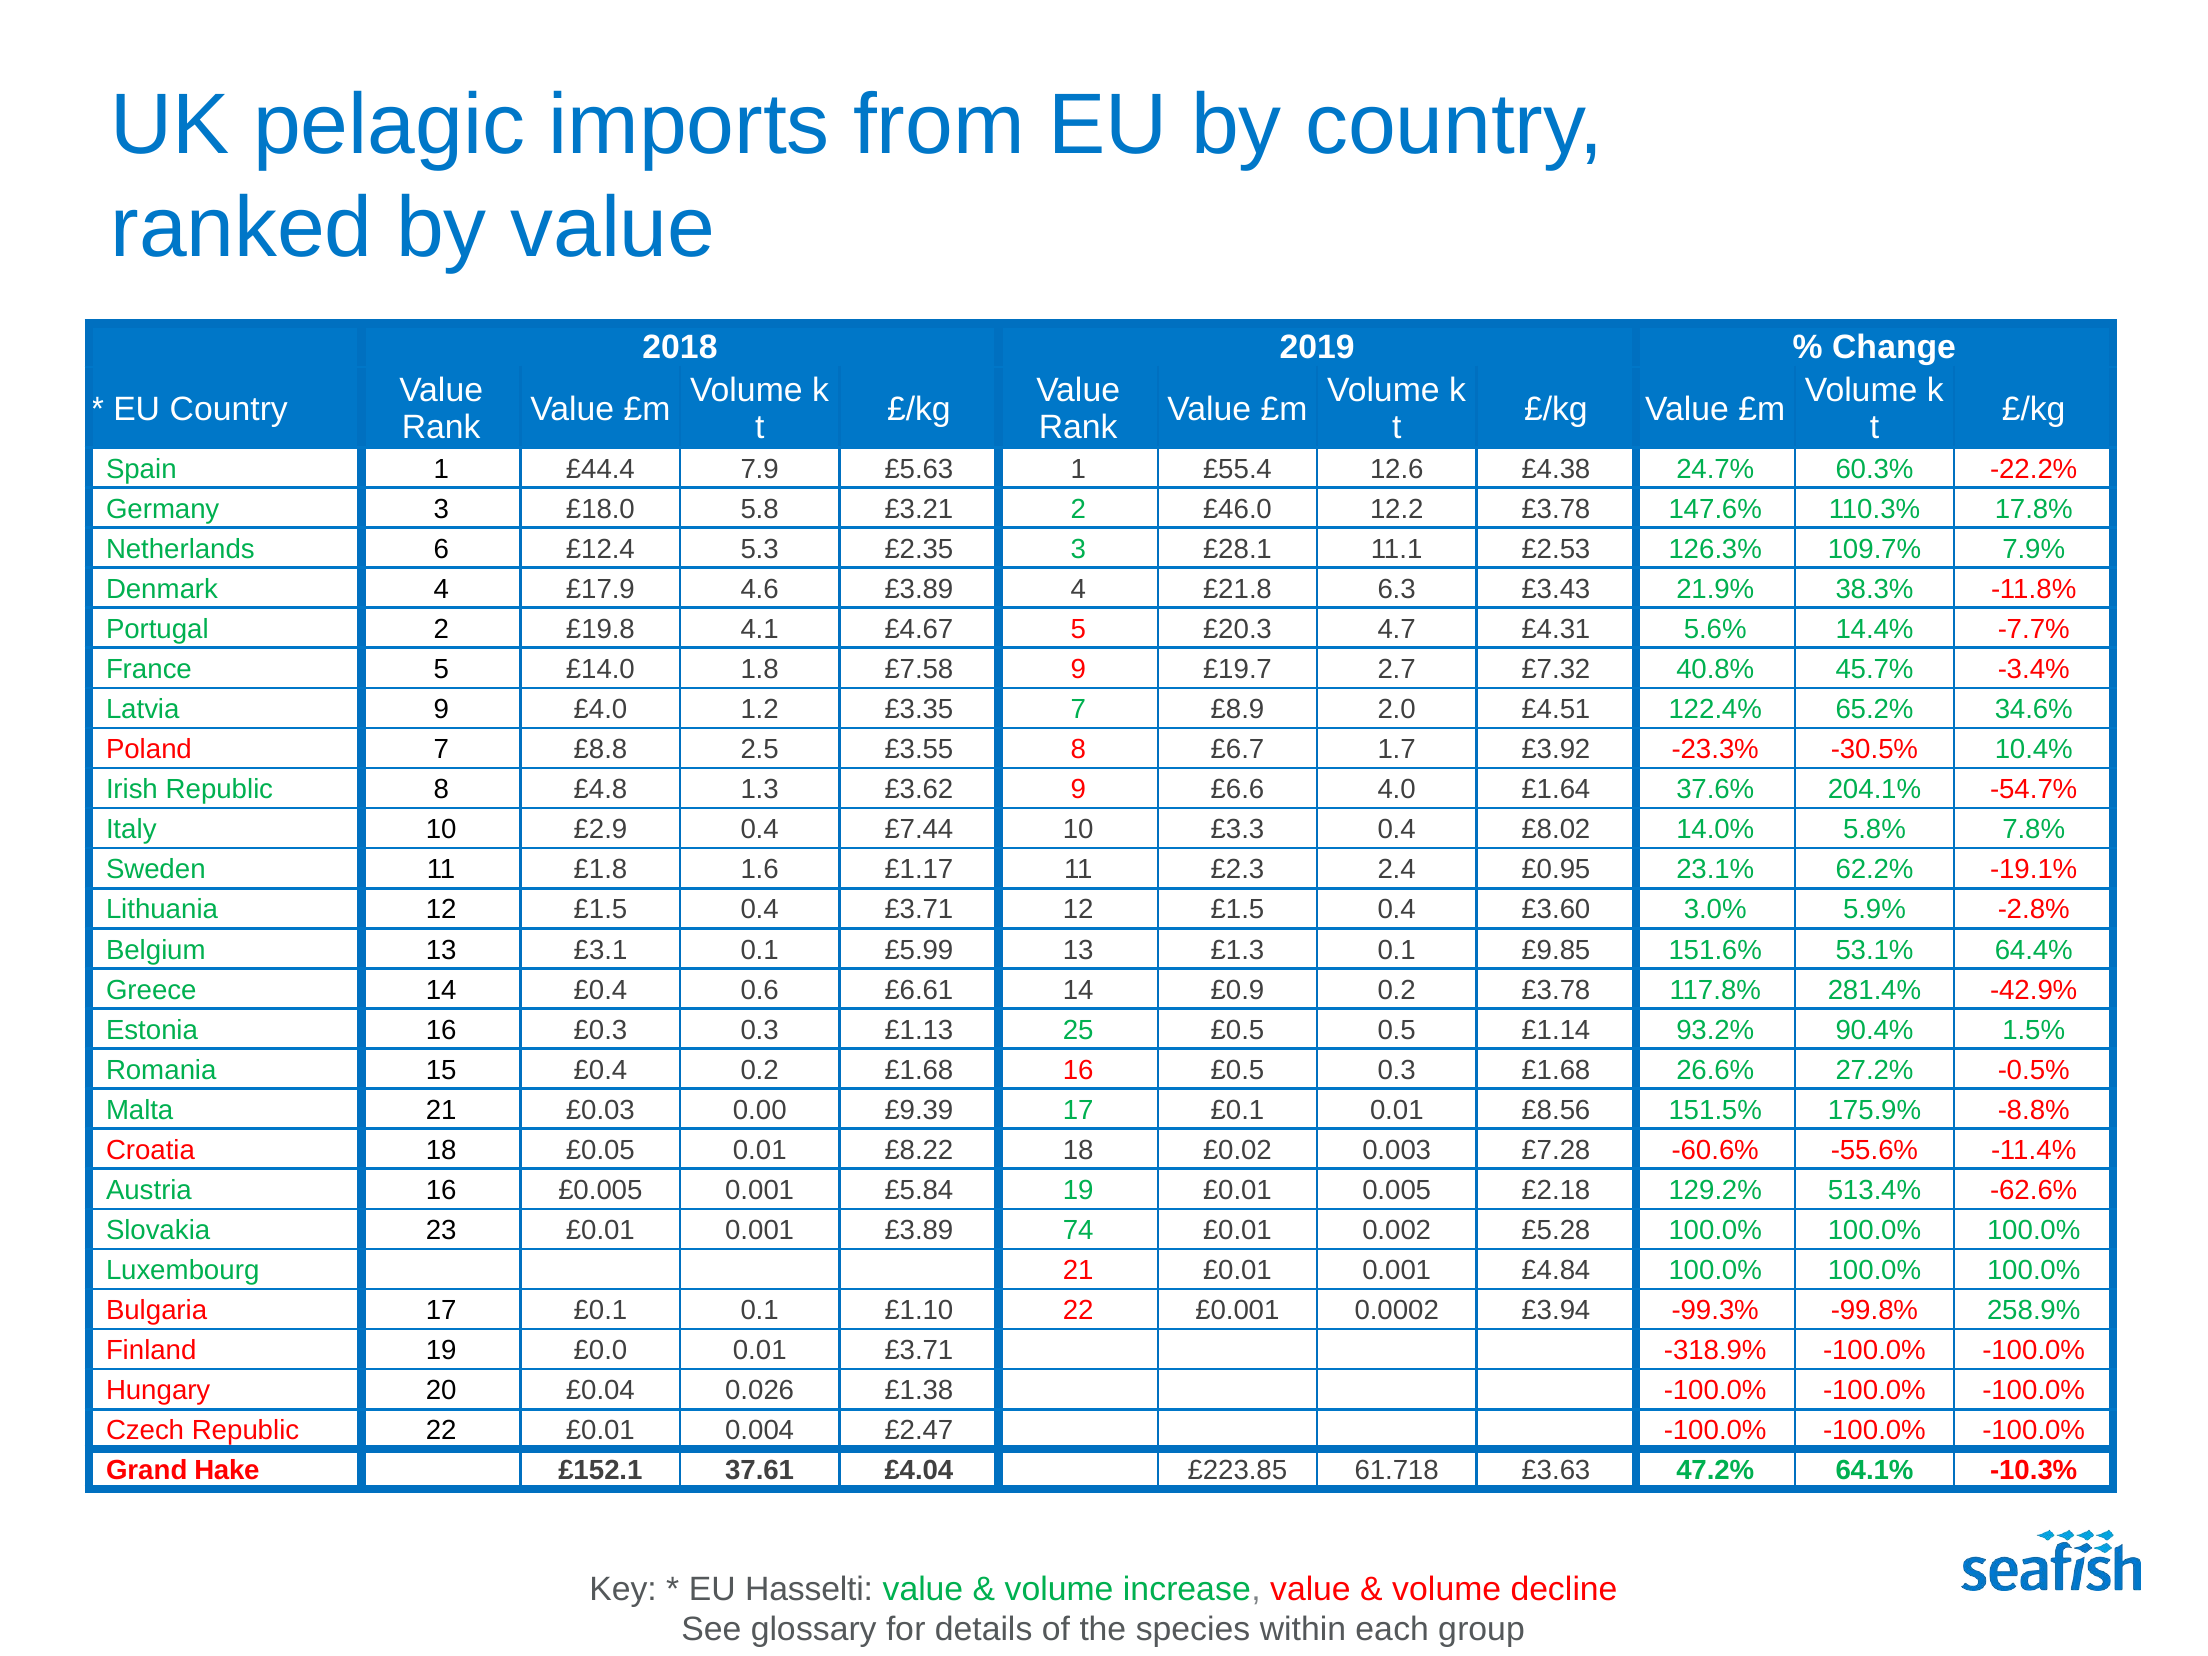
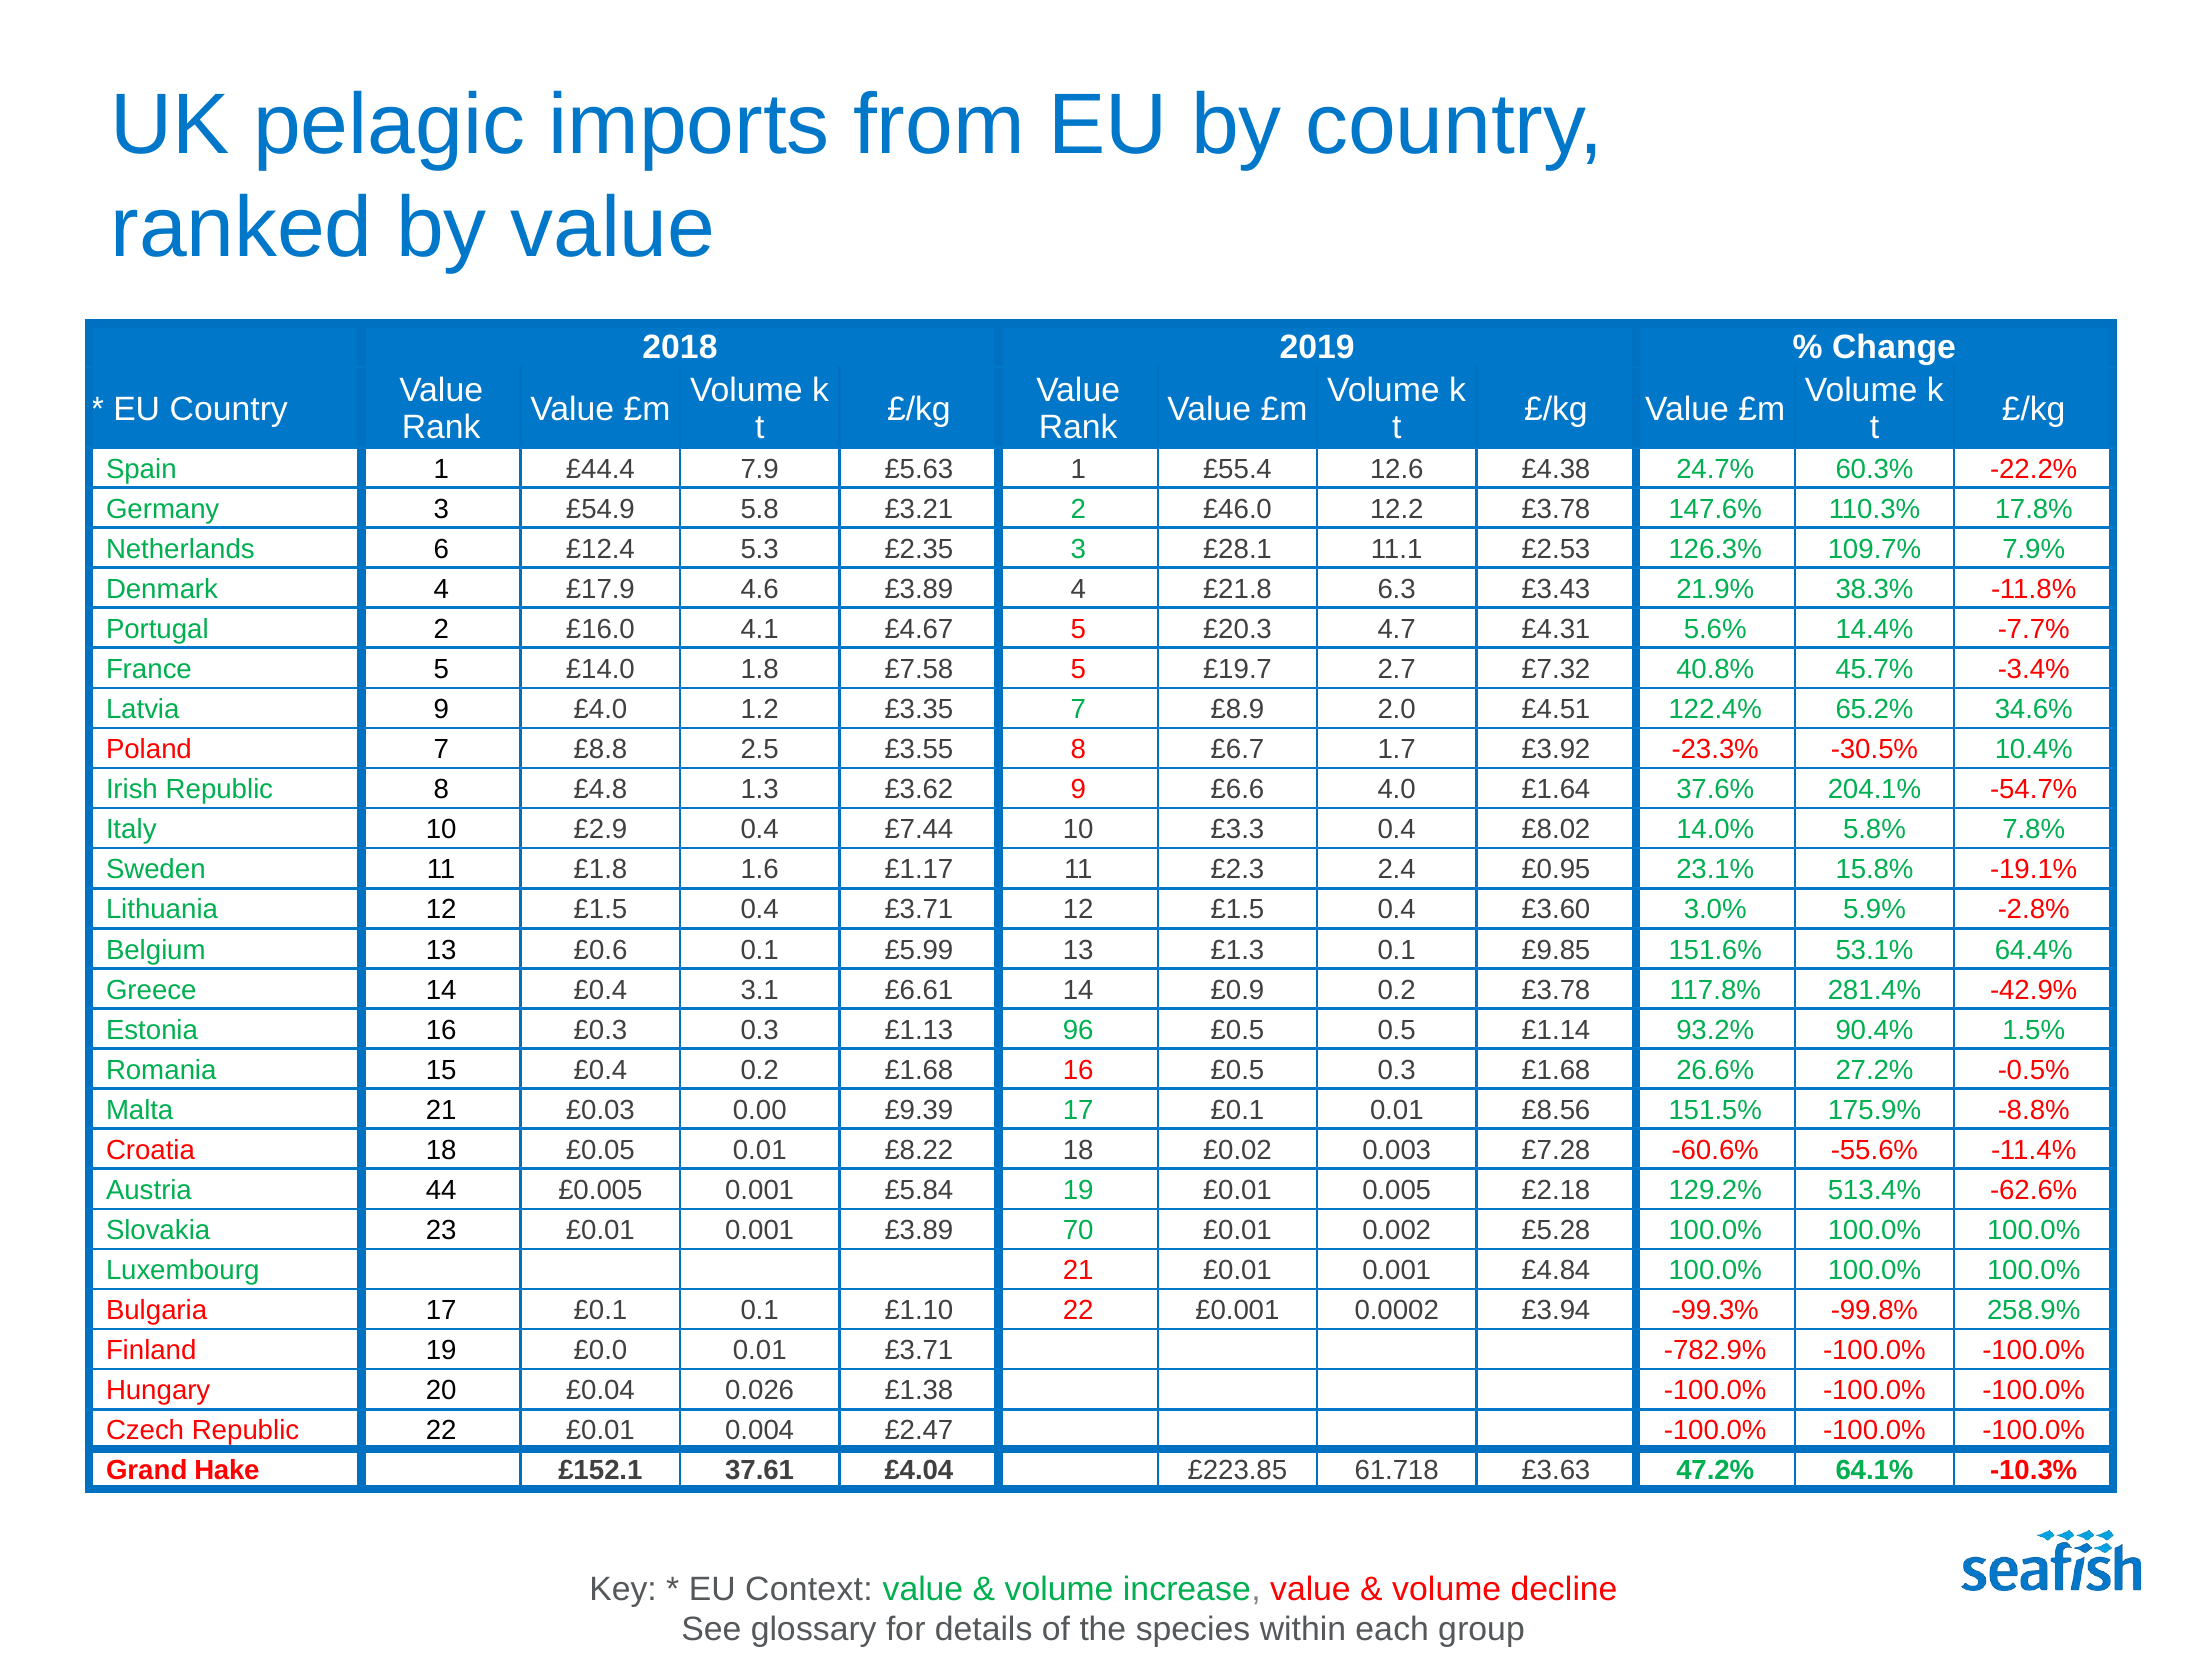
£18.0: £18.0 -> £54.9 (600, 509)
£19.8: £19.8 -> £16.0 (600, 629)
£7.58 9: 9 -> 5 (1078, 669)
62.2%: 62.2% -> 15.8% (1875, 870)
£3.1: £3.1 -> £0.6 (601, 950)
0.6: 0.6 -> 3.1 (760, 990)
25: 25 -> 96 (1078, 1030)
Austria 16: 16 -> 44 (441, 1190)
74: 74 -> 70 (1078, 1230)
-318.9%: -318.9% -> -782.9% (1715, 1351)
Hasselti: Hasselti -> Context (809, 1589)
